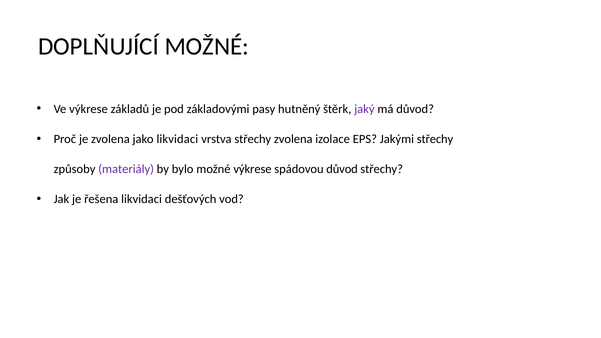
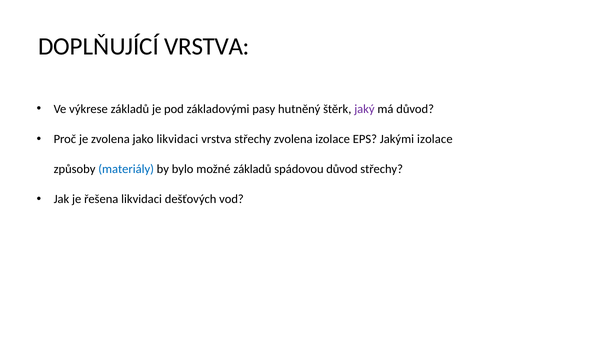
DOPLŇUJÍCÍ MOŽNÉ: MOŽNÉ -> VRSTVA (207, 47)
Jakými střechy: střechy -> izolace (435, 139)
materiály colour: purple -> blue (126, 169)
možné výkrese: výkrese -> základů (252, 169)
